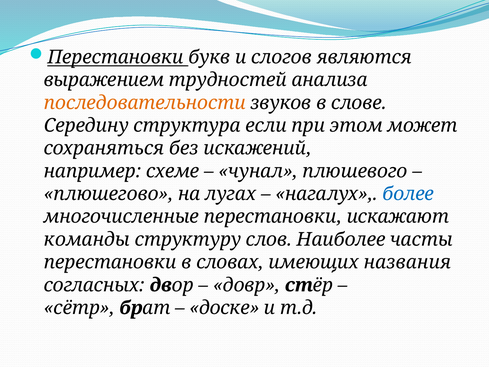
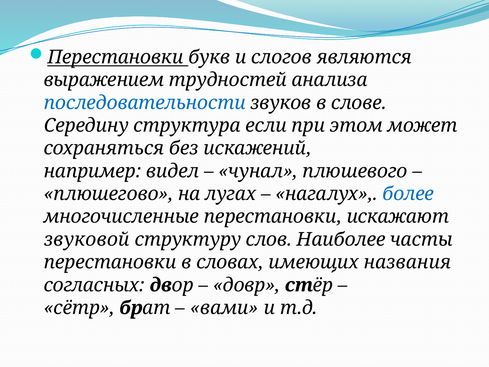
последовательности colour: orange -> blue (145, 103)
схеме: схеме -> видел (173, 171)
команды: команды -> звуковой (87, 239)
доске: доске -> вами (224, 308)
